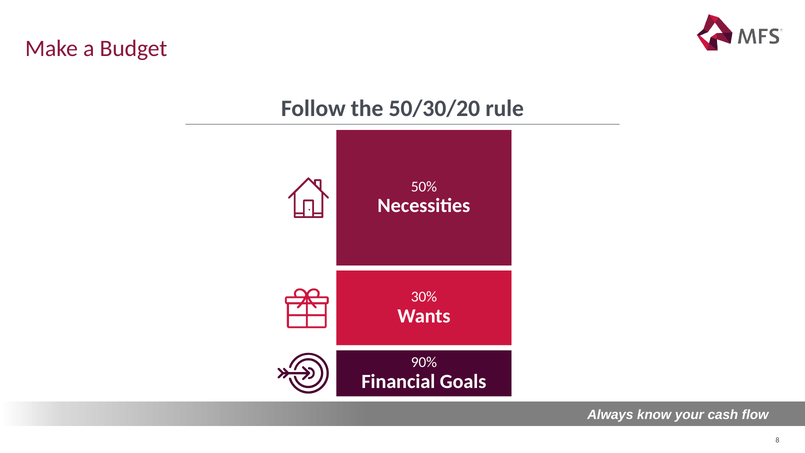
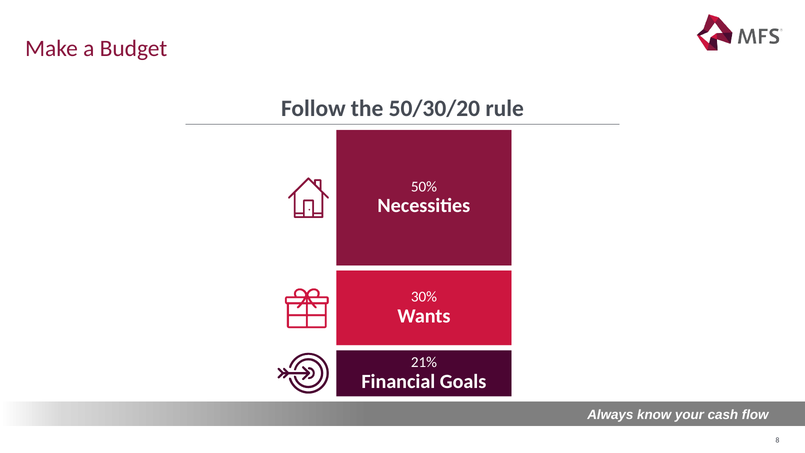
90%: 90% -> 21% (424, 362)
